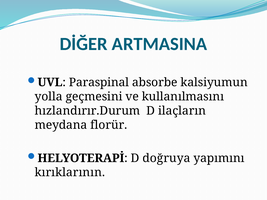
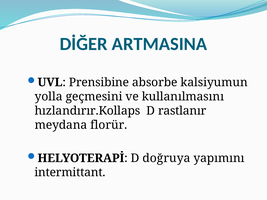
Paraspinal: Paraspinal -> Prensibine (99, 82)
hızlandırır.Durum: hızlandırır.Durum -> hızlandırır.Kollaps (87, 111)
ilaçların: ilaçların -> rastlanır (182, 111)
kırıklarının: kırıklarının -> intermittant (70, 173)
